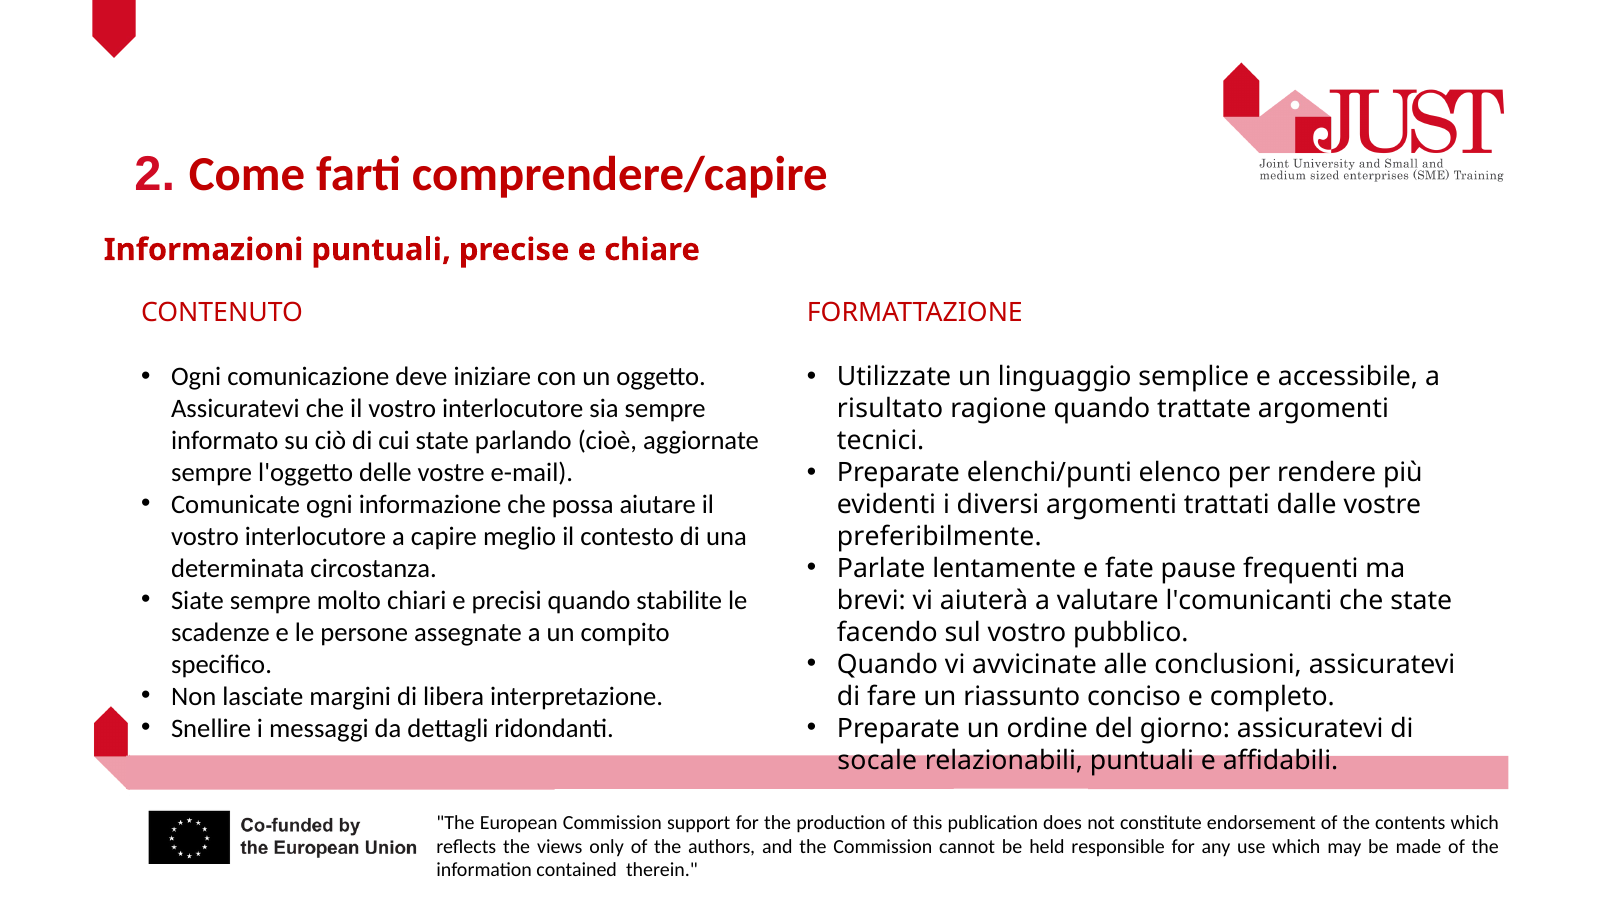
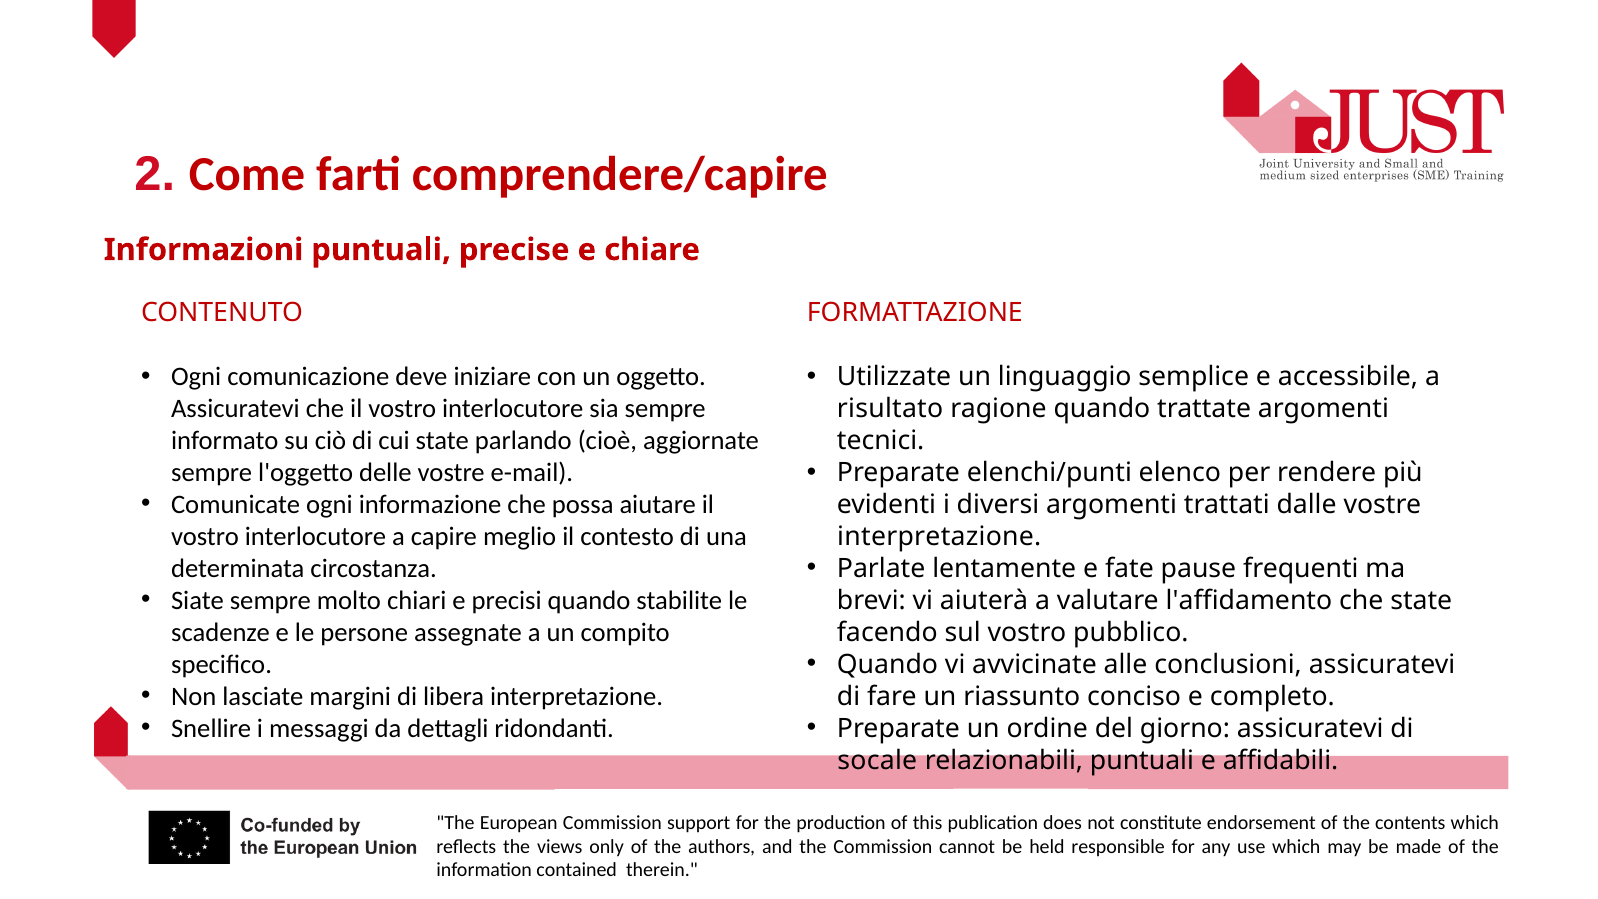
preferibilmente: preferibilmente -> interpretazione (939, 537)
l'comunicanti: l'comunicanti -> l'affidamento (1249, 600)
